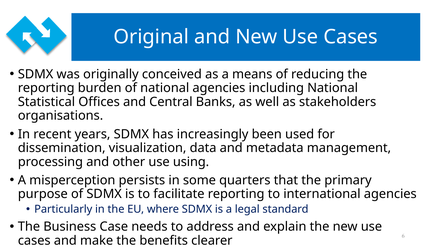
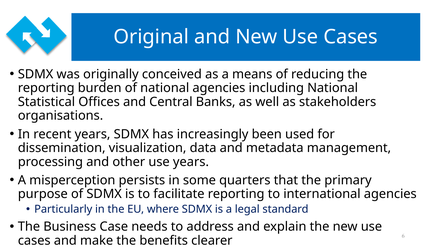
use using: using -> years (191, 161)
